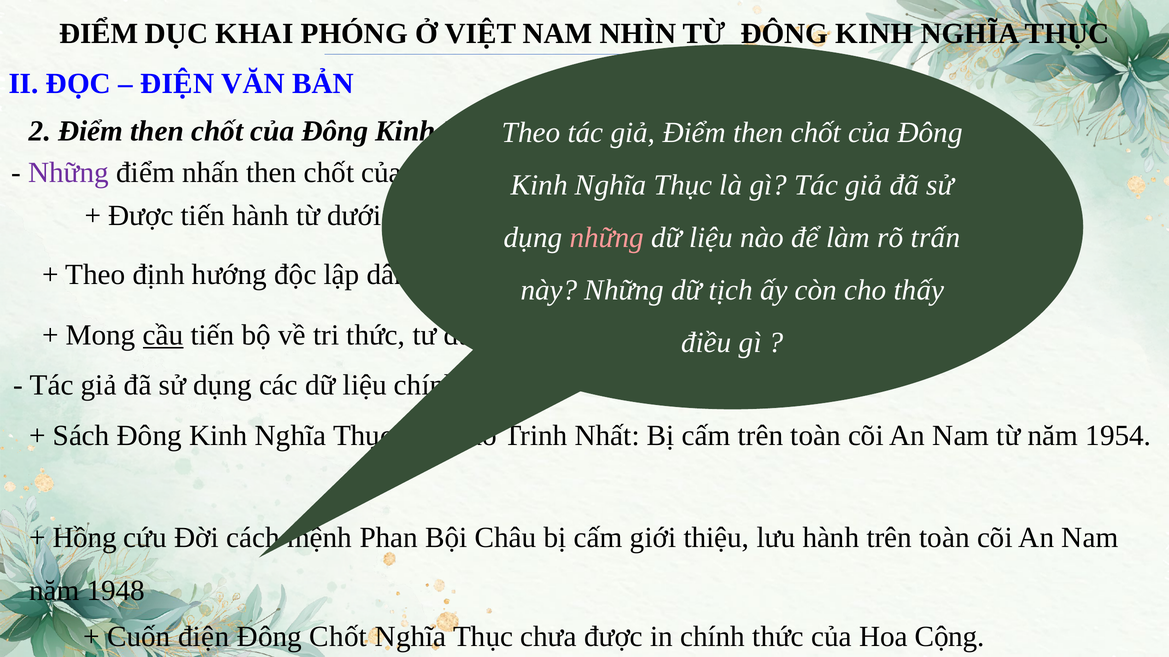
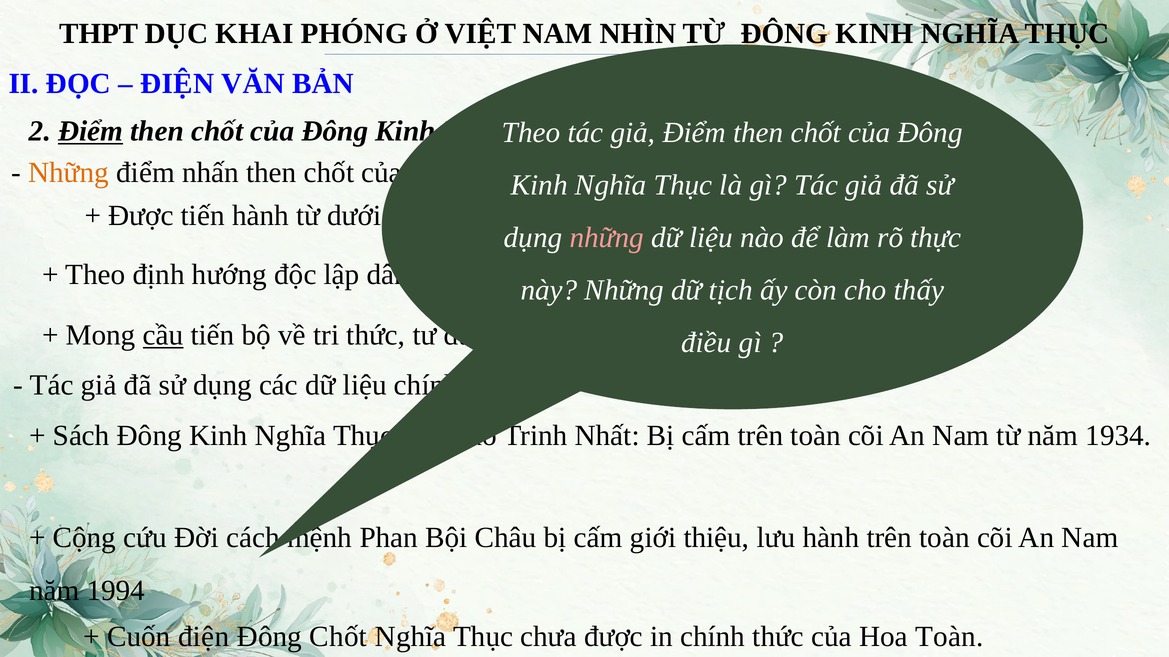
ĐIỂM: ĐIỂM -> THPT (99, 34)
Điểm underline: none -> present (91, 131)
Những colour: purple -> orange (69, 173)
trấn: trấn -> thực (936, 238)
1954: 1954 -> 1934 (1118, 436)
Hồng: Hồng -> Cộng (84, 538)
1948: 1948 -> 1994 (116, 591)
Hoa Cộng: Cộng -> Toàn (949, 637)
